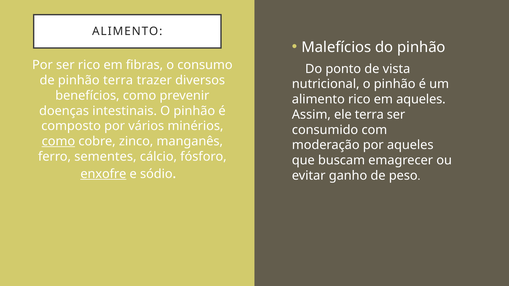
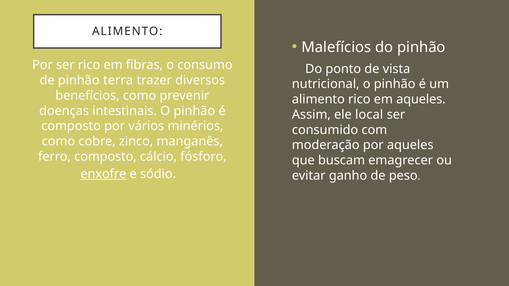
ele terra: terra -> local (369, 115)
como underline: present -> none (58, 141)
ferro sementes: sementes -> composto (105, 157)
